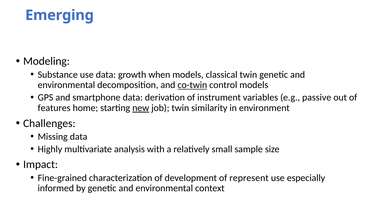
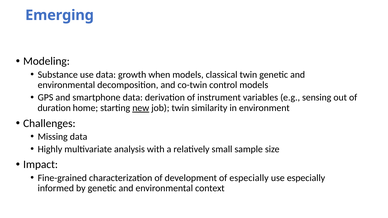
co-twin underline: present -> none (192, 85)
passive: passive -> sensing (317, 98)
features: features -> duration (54, 108)
of represent: represent -> especially (249, 178)
